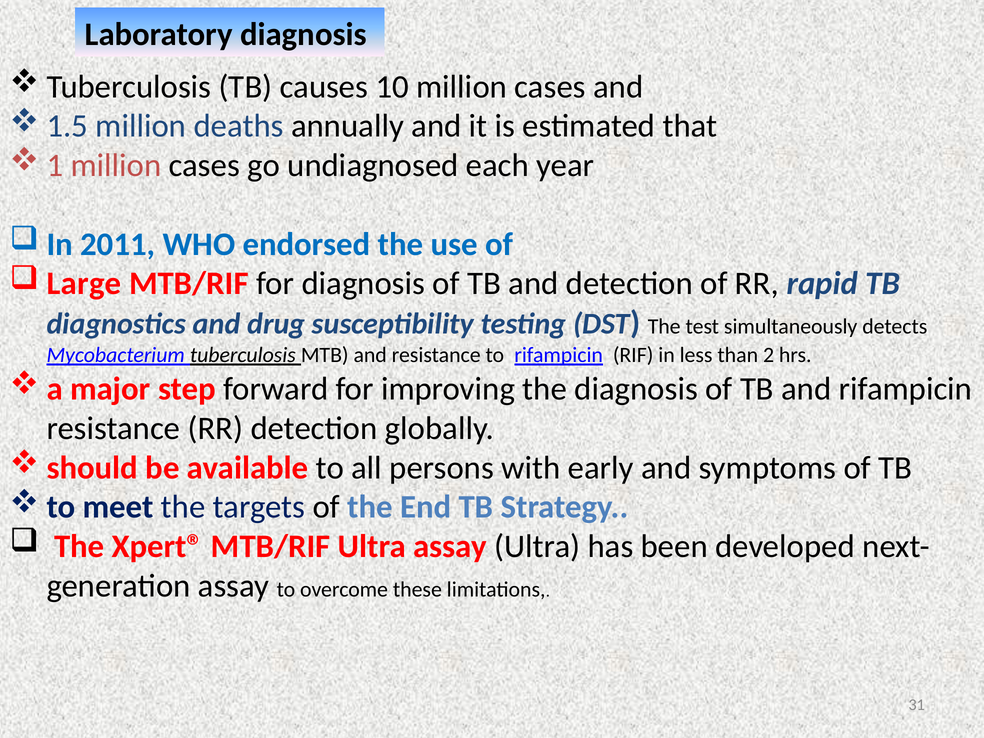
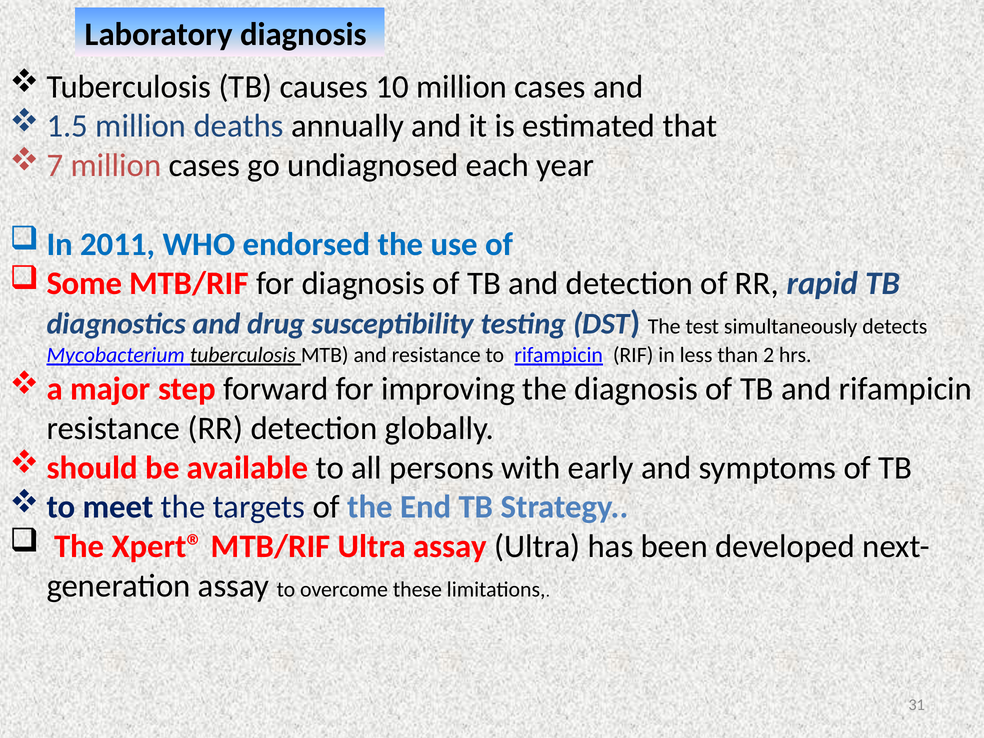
1: 1 -> 7 (55, 165)
Large: Large -> Some (84, 284)
